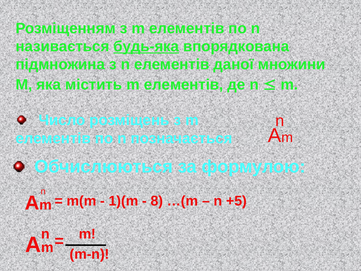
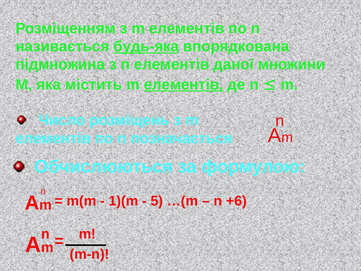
елементів underline: none -> present (184, 85)
8: 8 -> 5 (157, 201)
+5: +5 -> +6 (236, 201)
